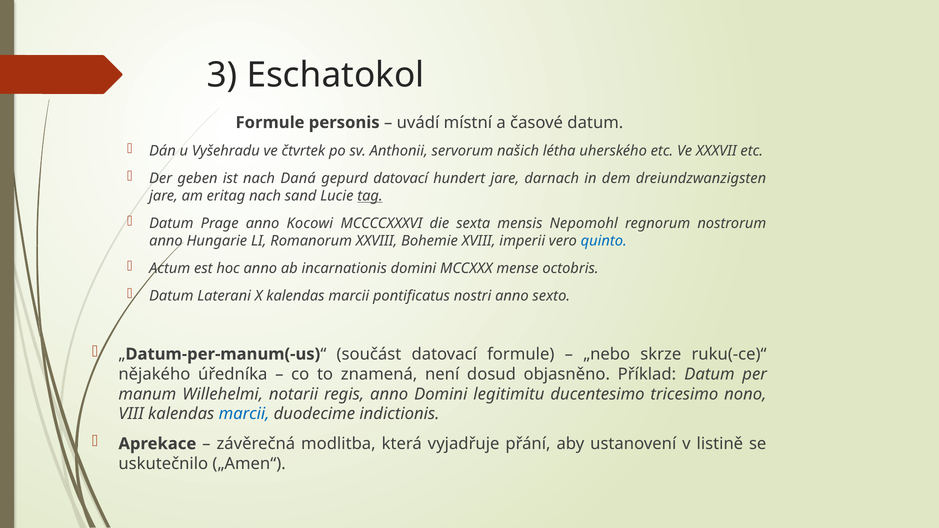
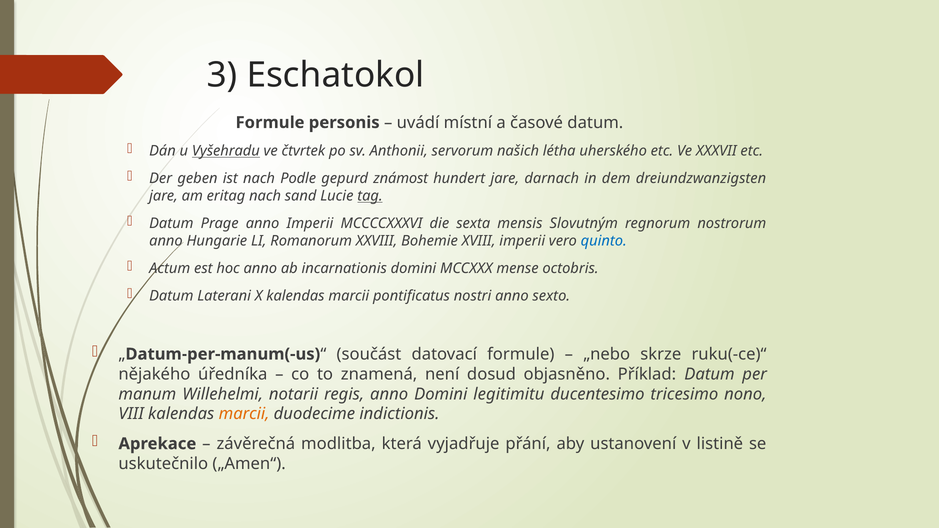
Vyšehradu underline: none -> present (226, 151)
Daná: Daná -> Podle (298, 178)
gepurd datovací: datovací -> známost (401, 178)
anno Kocowi: Kocowi -> Imperii (310, 223)
Nepomohl: Nepomohl -> Slovutným (584, 223)
marcii colour: blue -> orange (244, 414)
